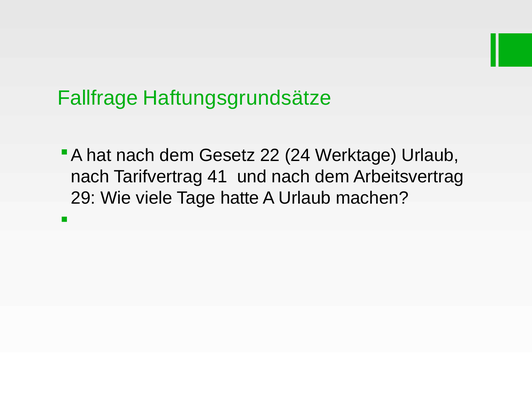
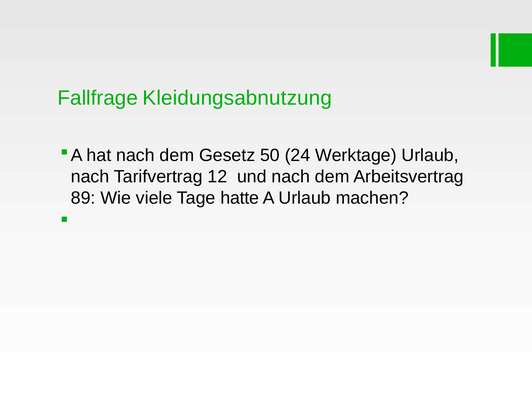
Haftungsgrundsätze: Haftungsgrundsätze -> Kleidungsabnutzung (237, 98)
22: 22 -> 50 (270, 155)
41: 41 -> 12 (217, 177)
29: 29 -> 89 (83, 198)
